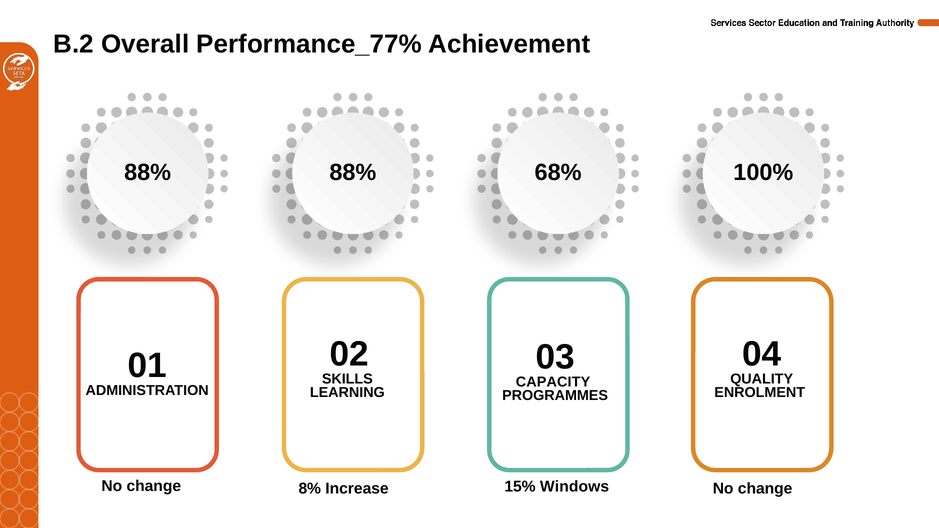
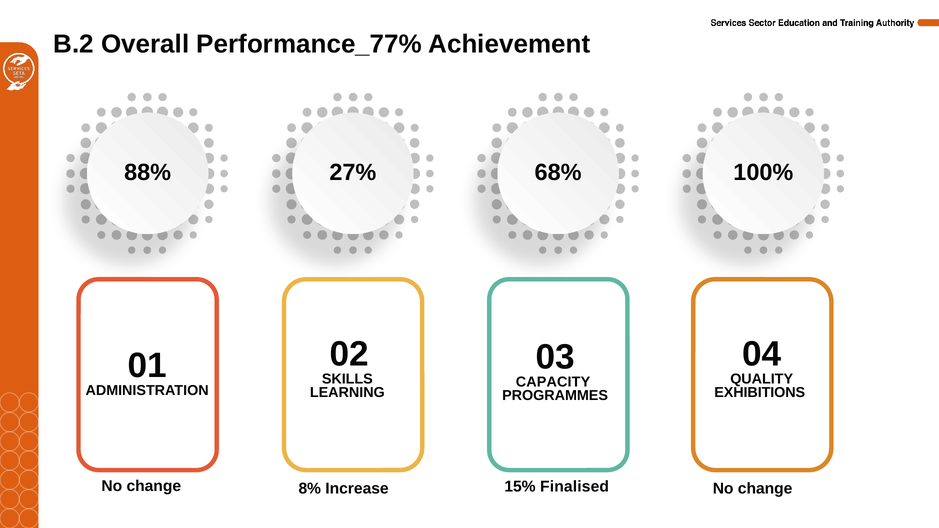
88% 88%: 88% -> 27% (353, 172)
ENROLMENT: ENROLMENT -> EXHIBITIONS (760, 393)
Windows: Windows -> Finalised (575, 487)
